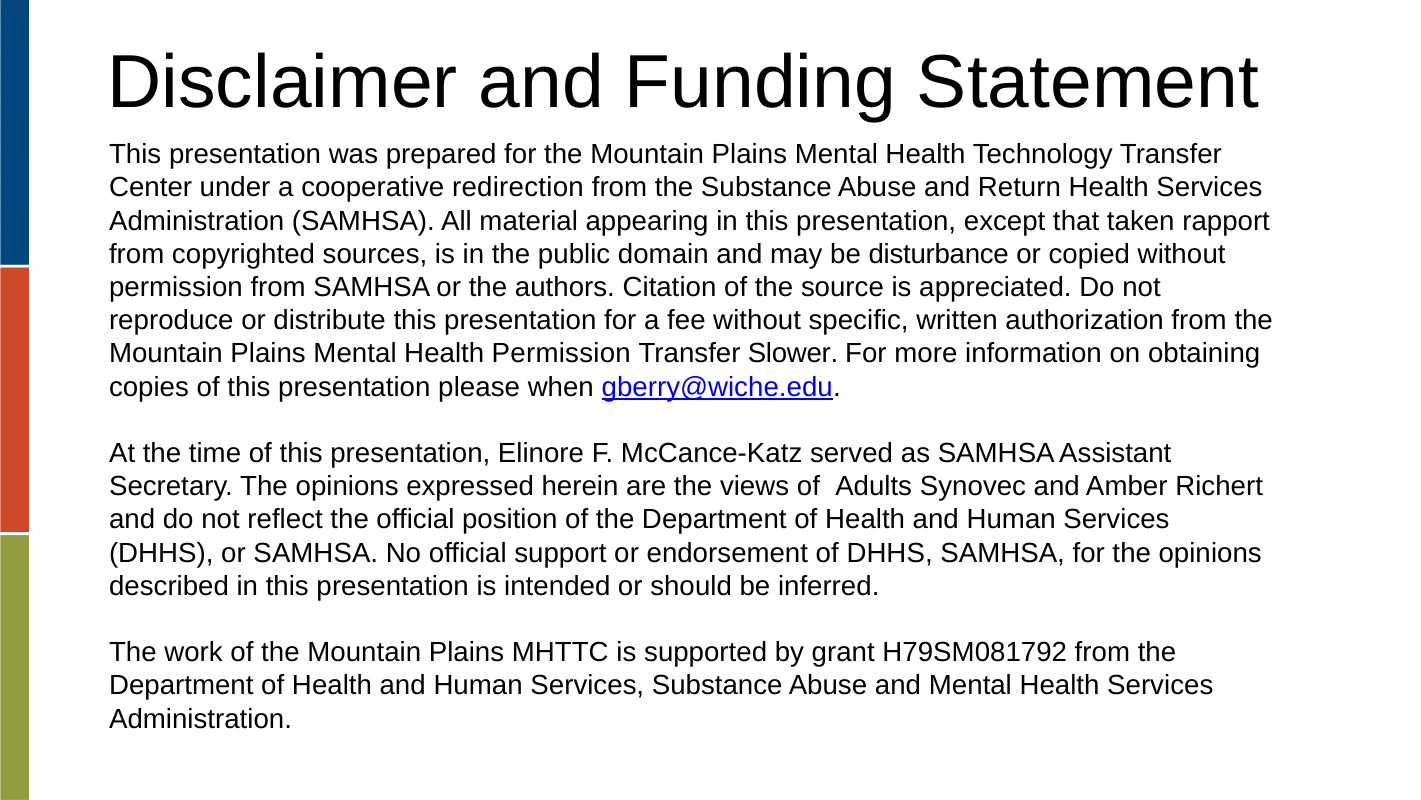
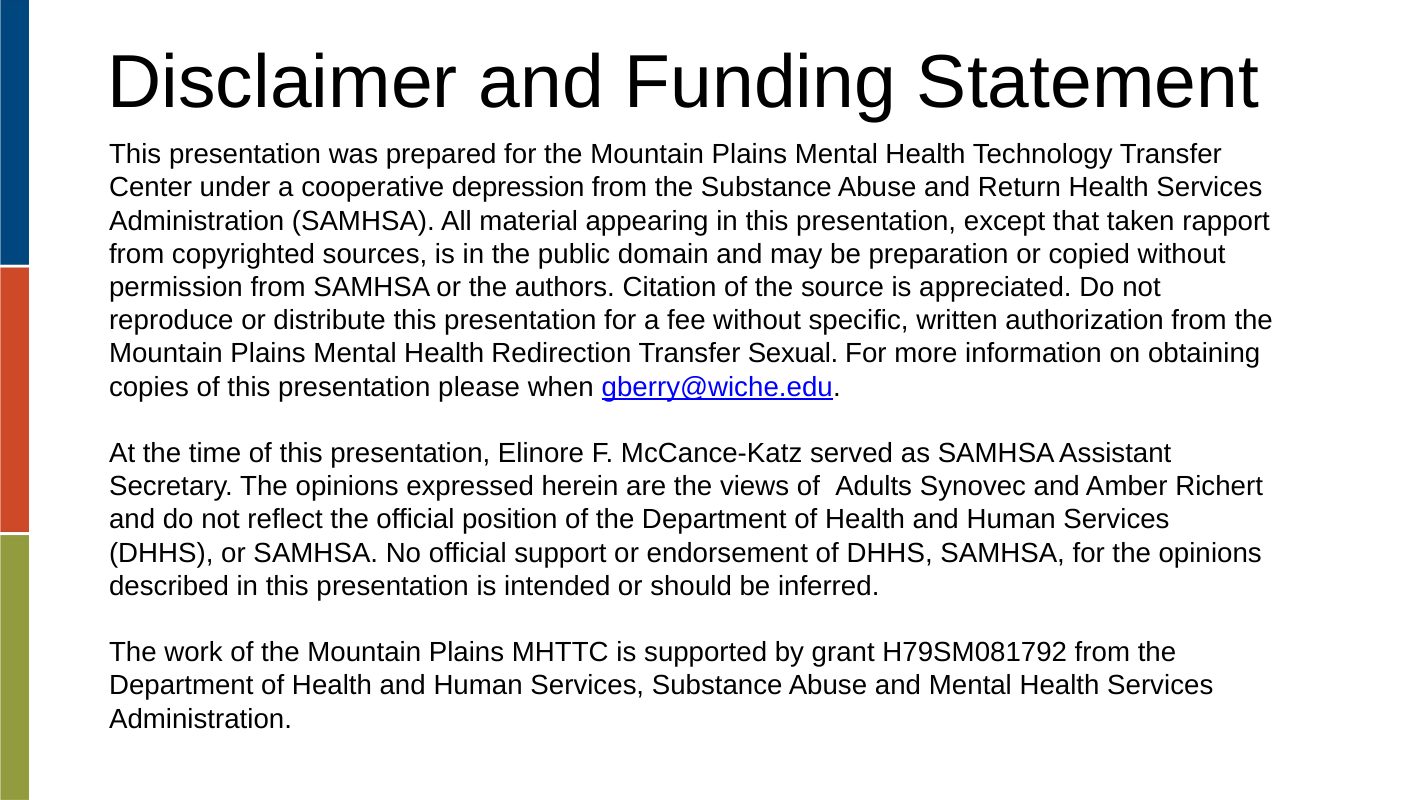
redirection: redirection -> depression (518, 188)
disturbance: disturbance -> preparation (939, 254)
Health Permission: Permission -> Redirection (561, 353)
Slower: Slower -> Sexual (793, 353)
